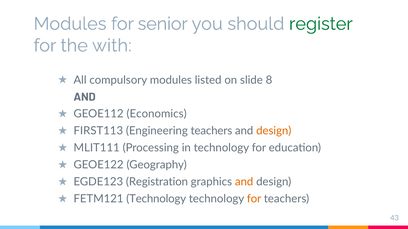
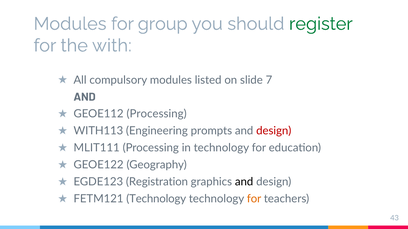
senior: senior -> group (163, 24)
8: 8 -> 7 (269, 80)
GEOE112 Economics: Economics -> Processing (157, 114)
FIRST113: FIRST113 -> WITH113 (98, 131)
Engineering teachers: teachers -> prompts (211, 131)
design colour: orange -> red (274, 131)
and colour: orange -> black (244, 182)
